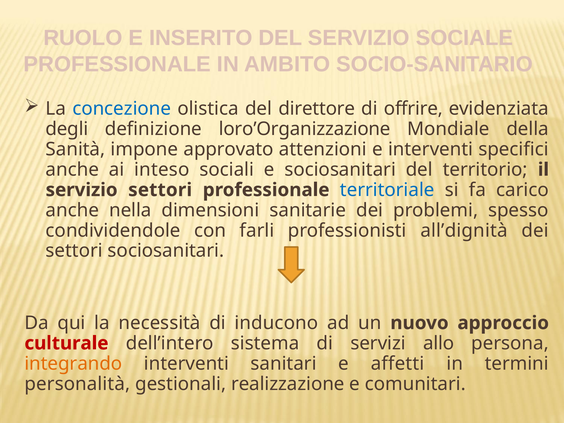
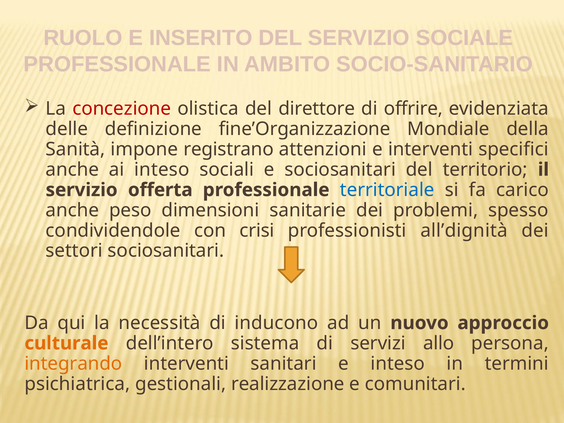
concezione colour: blue -> red (122, 109)
degli: degli -> delle (67, 129)
loro’Organizzazione: loro’Organizzazione -> fine’Organizzazione (305, 129)
approvato: approvato -> registrano (229, 149)
servizio settori: settori -> offerta (160, 190)
nella: nella -> peso (130, 210)
farli: farli -> crisi (257, 230)
culturale colour: red -> orange (66, 343)
e affetti: affetti -> inteso (398, 364)
personalità: personalità -> psichiatrica (77, 384)
